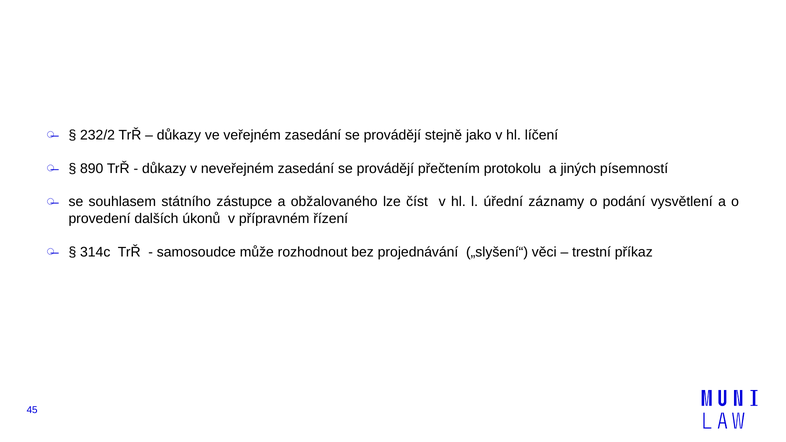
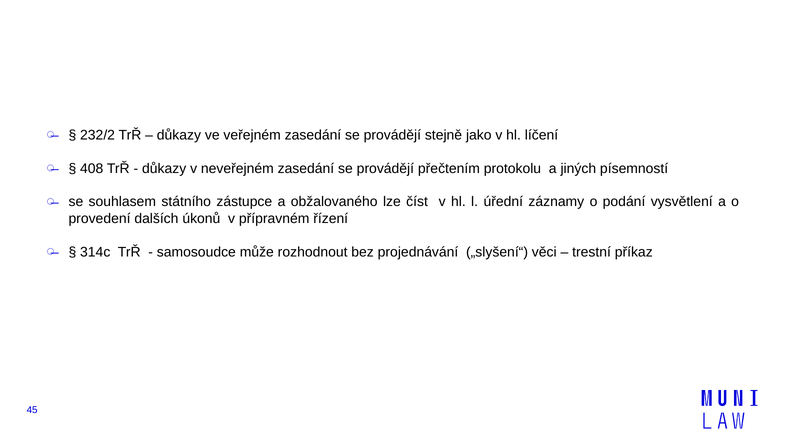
890: 890 -> 408 (92, 169)
